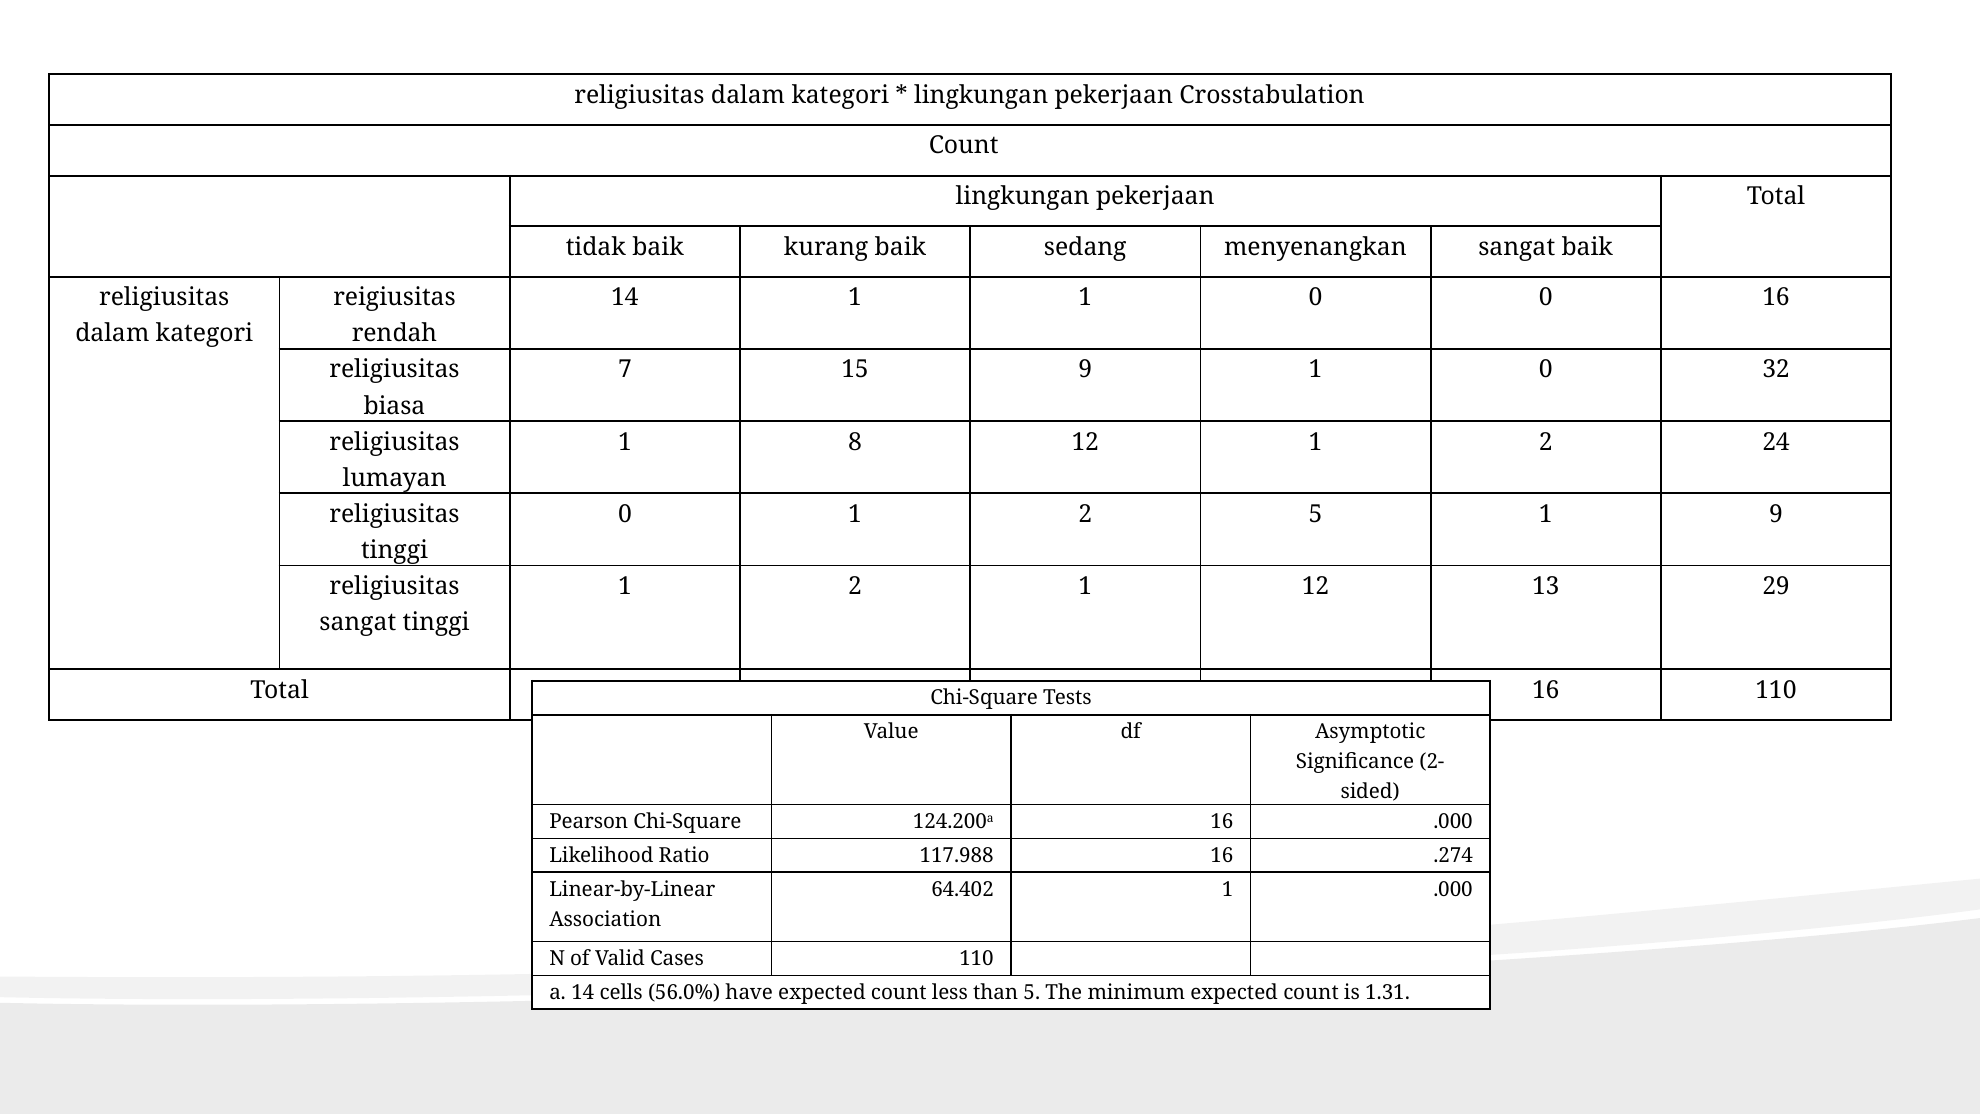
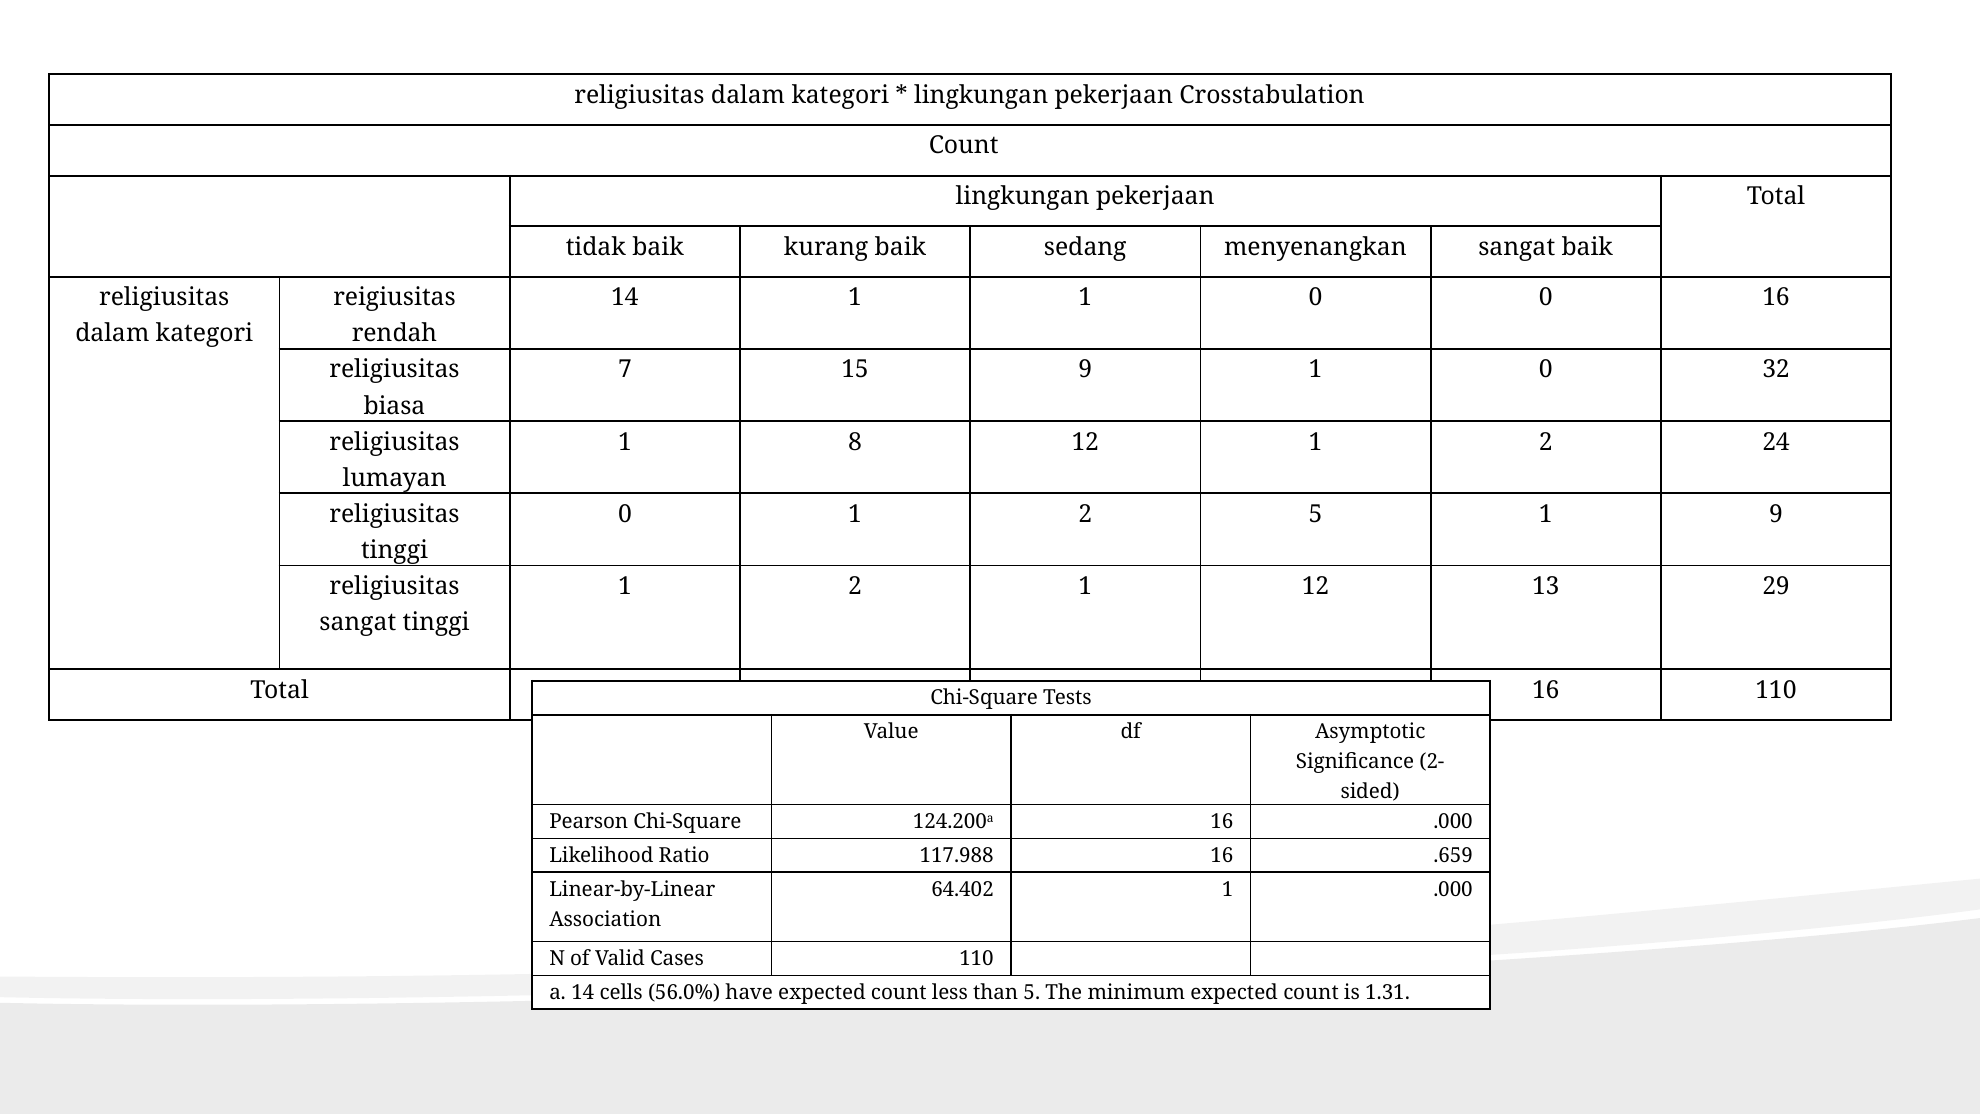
.274: .274 -> .659 (1453, 856)
